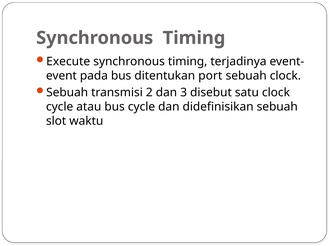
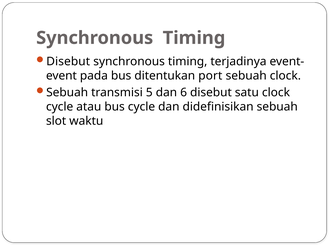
Execute: Execute -> Disebut (68, 62)
2: 2 -> 5 (149, 93)
3: 3 -> 6 (184, 93)
